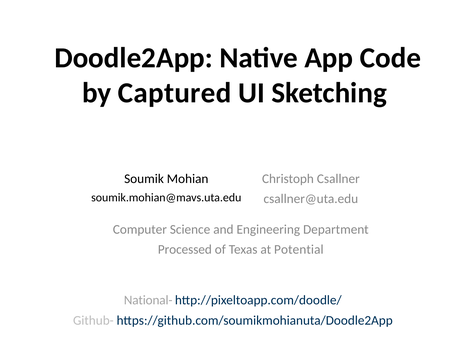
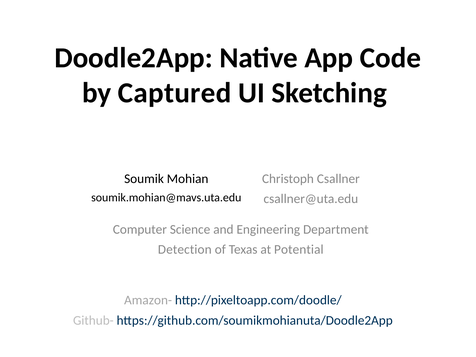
Processed: Processed -> Detection (185, 249)
National-: National- -> Amazon- (148, 300)
